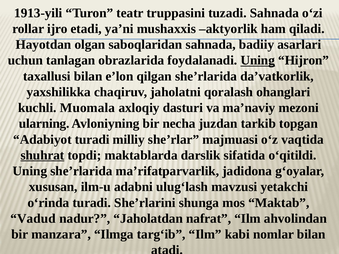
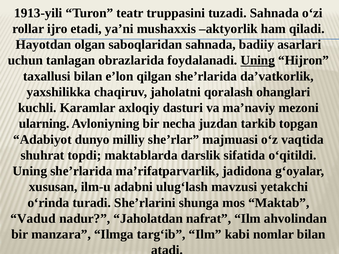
Muomala: Muomala -> Karamlar (88, 108)
Adabiyot turadi: turadi -> dunyo (92, 140)
shuhrat underline: present -> none (42, 155)
